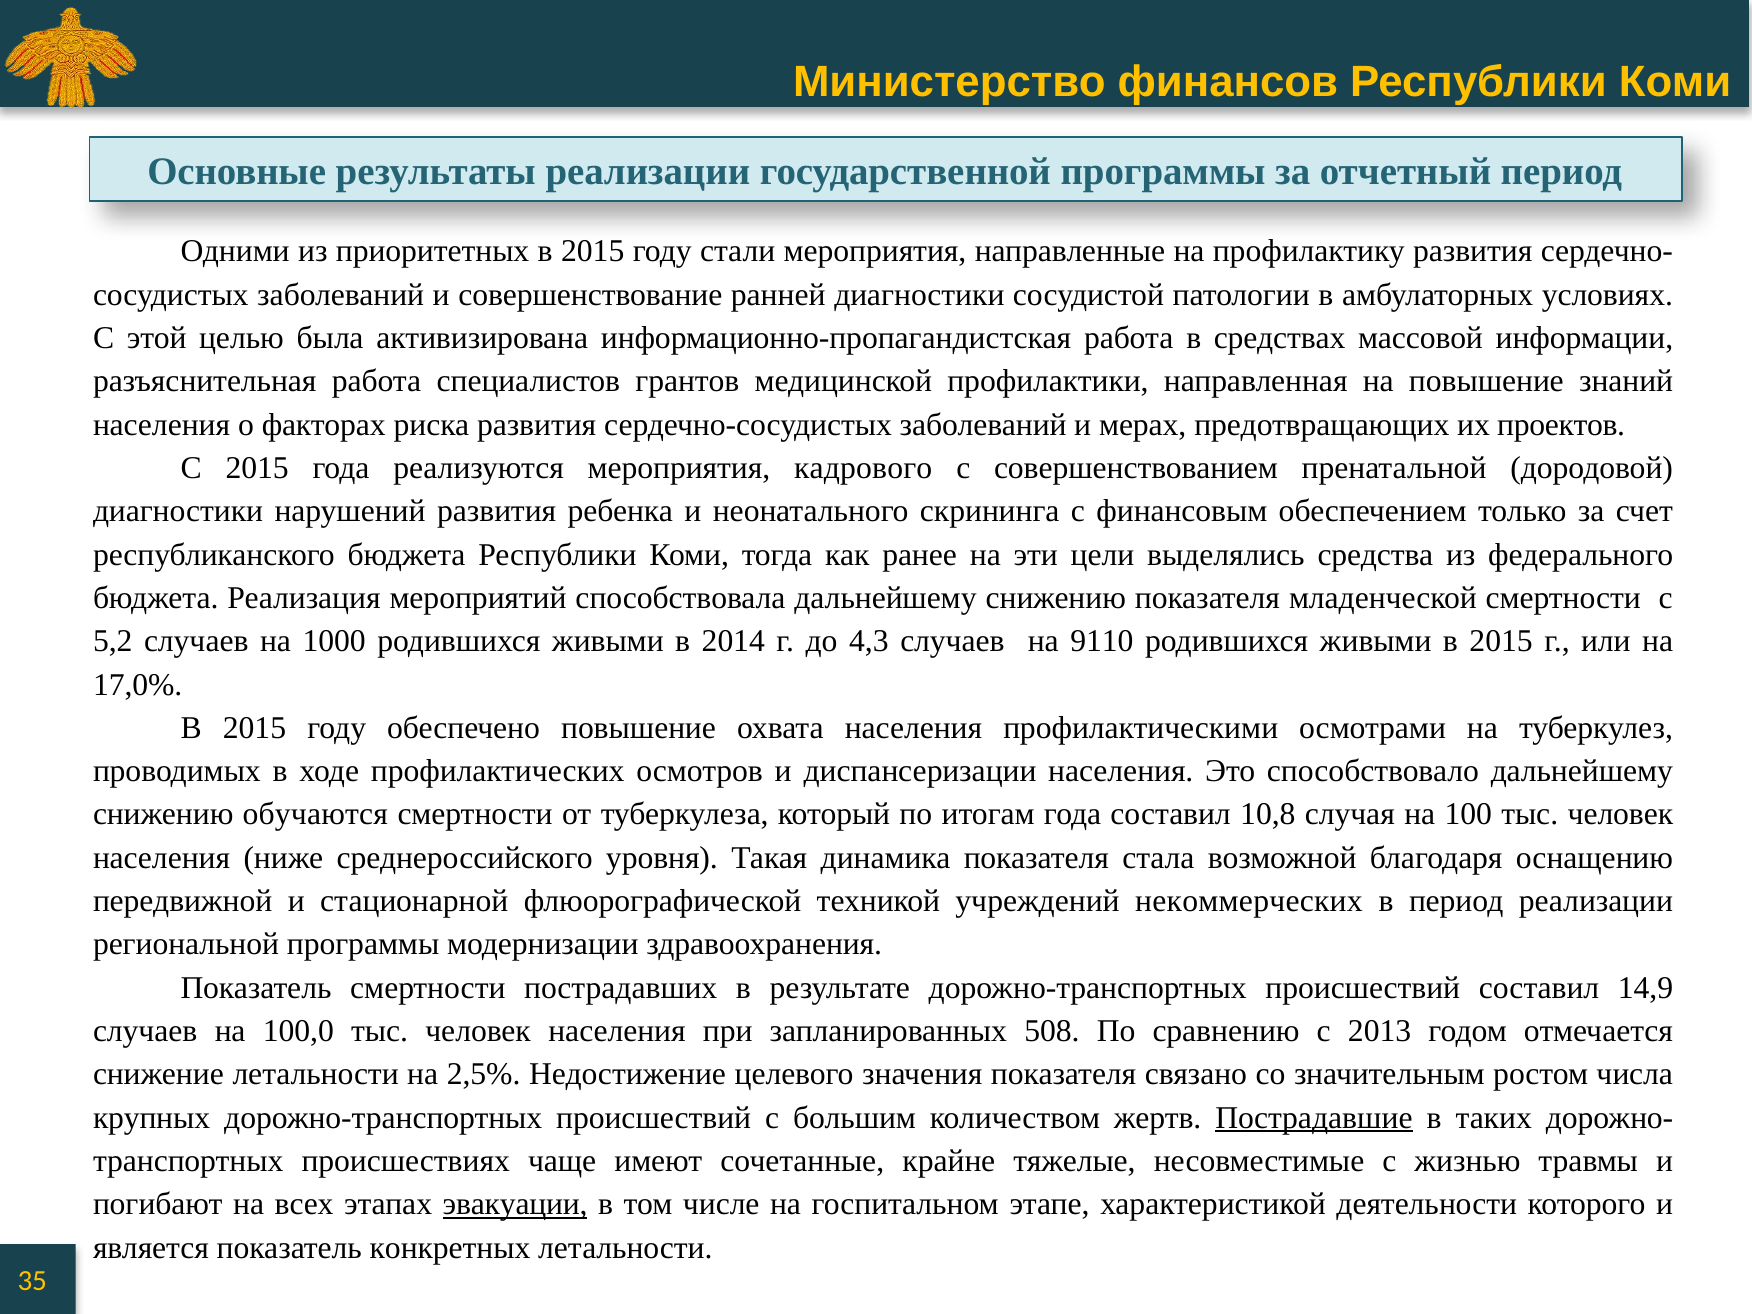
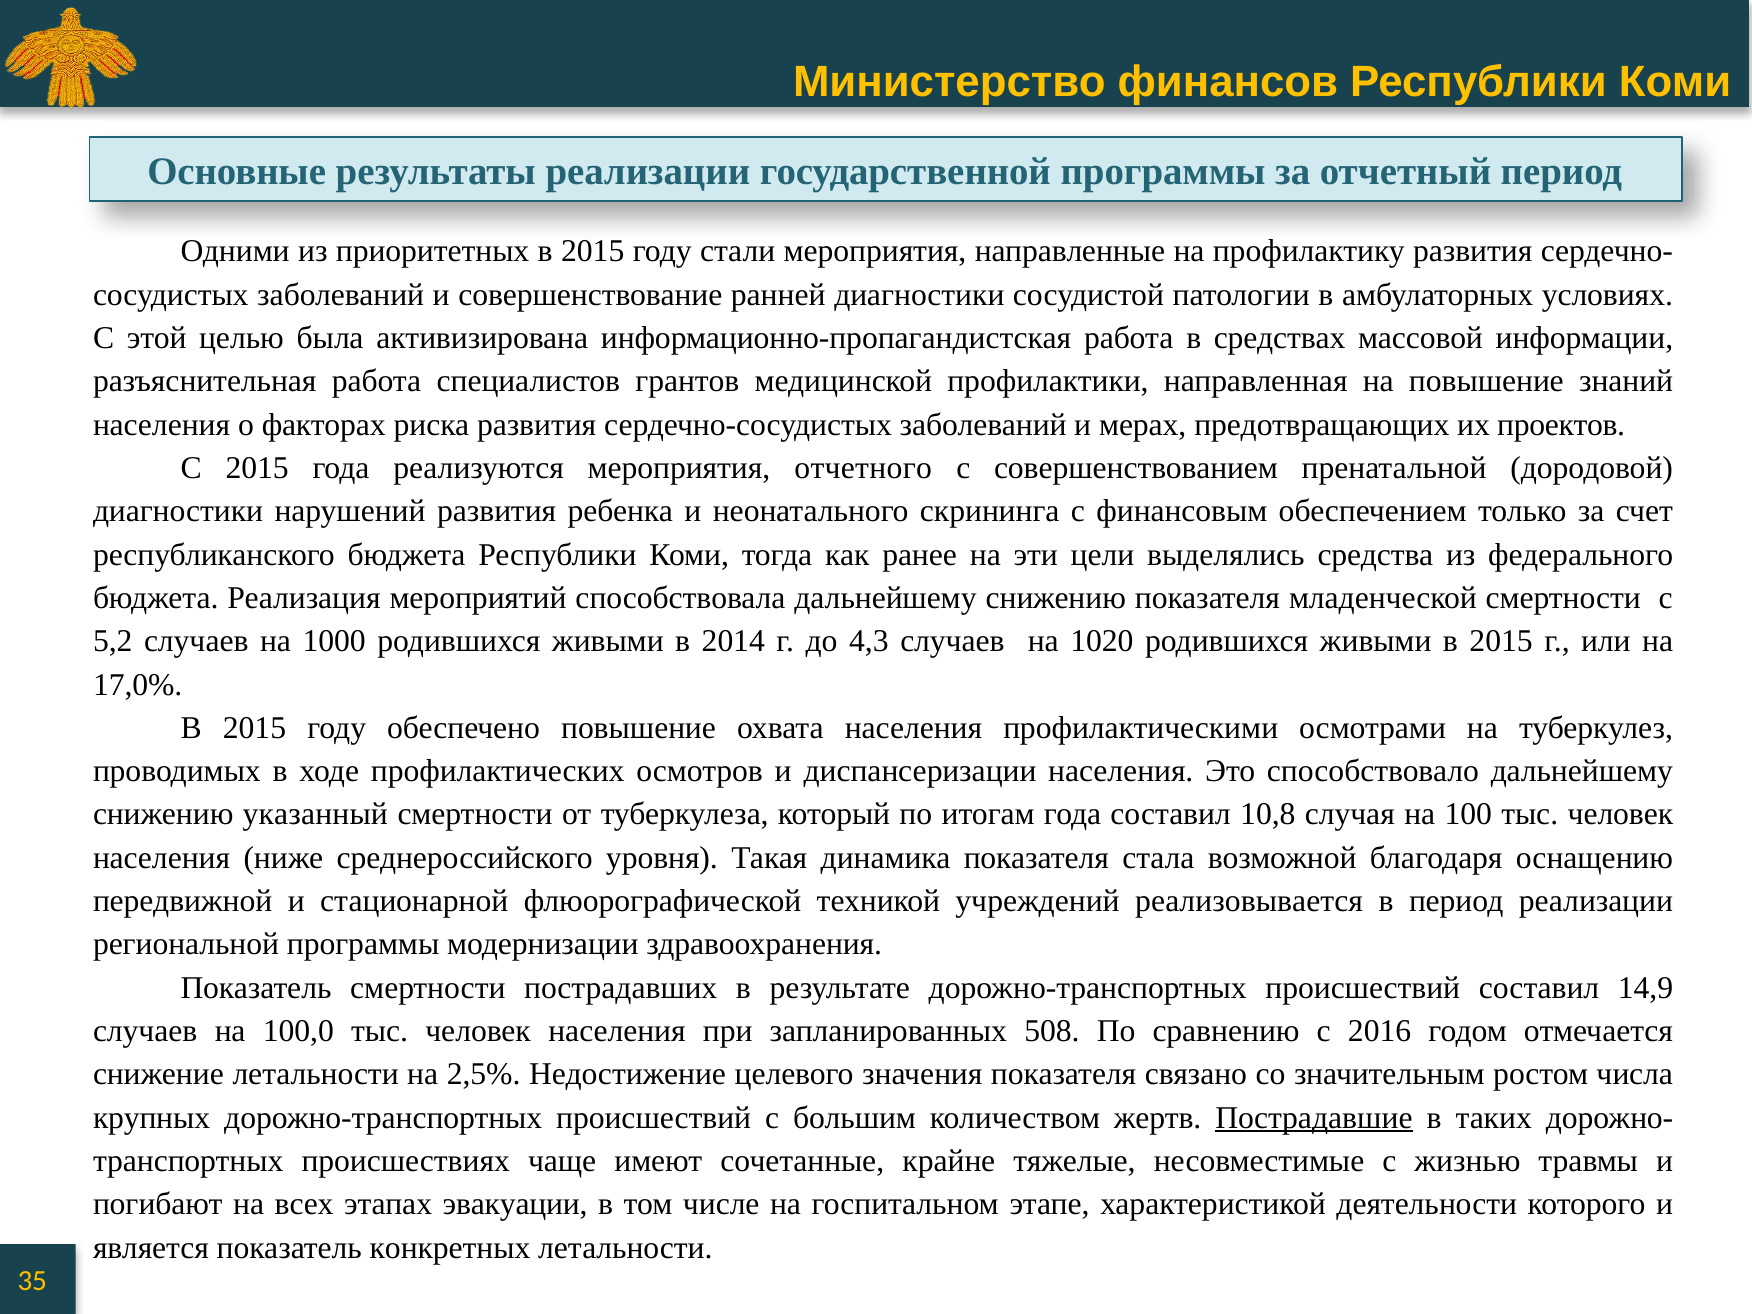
кадрового: кадрового -> отчетного (863, 468)
9110: 9110 -> 1020 (1102, 641)
обучаются: обучаются -> указанный (315, 815)
некоммерческих: некоммерческих -> реализовывается (1249, 901)
2013: 2013 -> 2016 (1380, 1031)
эвакуации underline: present -> none (515, 1204)
